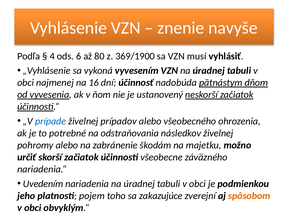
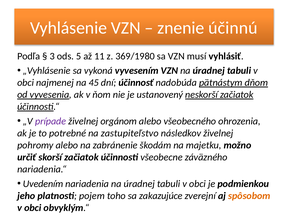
navyše: navyše -> účinnú (233, 28)
4: 4 -> 3 (52, 56)
6: 6 -> 5 (79, 56)
80: 80 -> 11 (99, 56)
369/1900: 369/1900 -> 369/1980 (135, 56)
16: 16 -> 45 (94, 83)
prípade colour: blue -> purple (51, 121)
prípadov: prípadov -> orgánom (119, 121)
odstraňovania: odstraňovania -> zastupiteľstvo (130, 133)
